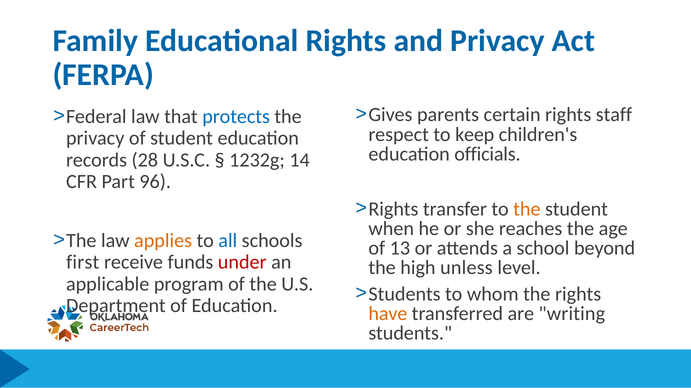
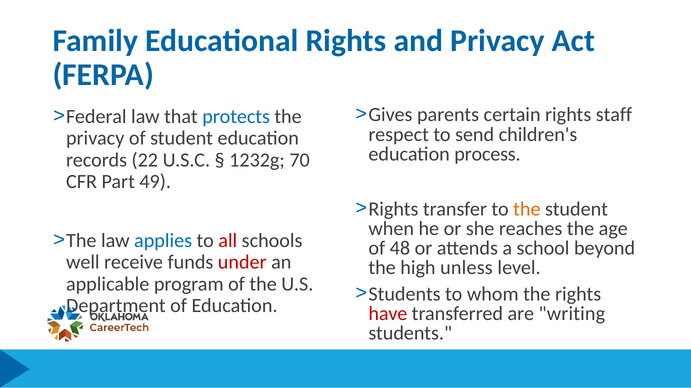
keep: keep -> send (475, 135)
officials: officials -> process (487, 154)
28: 28 -> 22 (145, 160)
14: 14 -> 70 (300, 160)
96: 96 -> 49 (155, 182)
applies colour: orange -> blue (163, 241)
all colour: blue -> red (228, 241)
13: 13 -> 48 (400, 249)
first: first -> well (83, 263)
have colour: orange -> red (388, 314)
